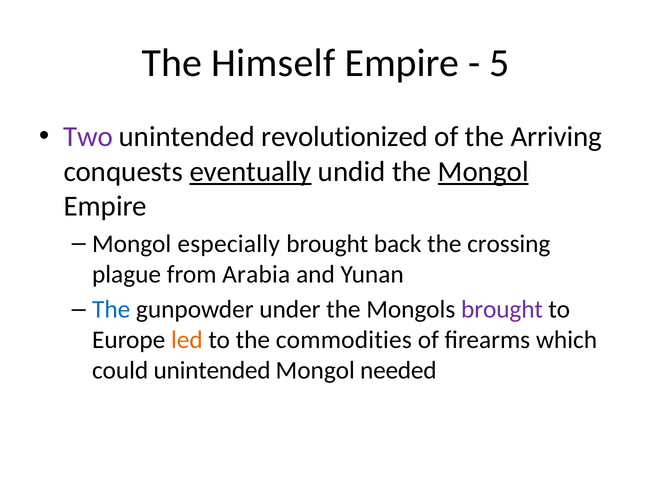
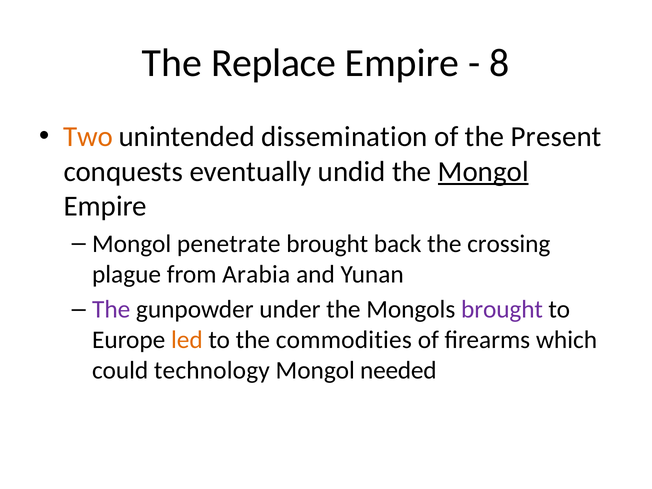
Himself: Himself -> Replace (274, 63)
5: 5 -> 8 (499, 63)
Two colour: purple -> orange (88, 137)
revolutionized: revolutionized -> dissemination (344, 137)
Arriving: Arriving -> Present (556, 137)
eventually underline: present -> none (250, 172)
especially: especially -> penetrate (229, 244)
The colour: blue -> purple (111, 310)
could unintended: unintended -> technology (212, 370)
